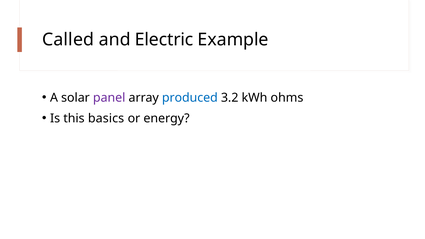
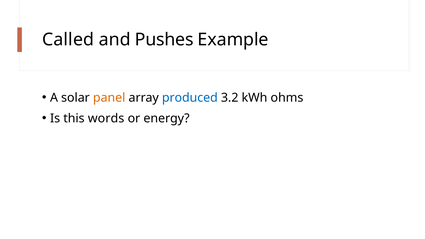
Electric: Electric -> Pushes (164, 40)
panel colour: purple -> orange (109, 98)
basics: basics -> words (106, 119)
